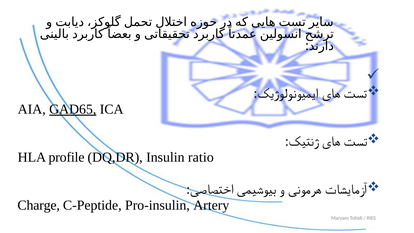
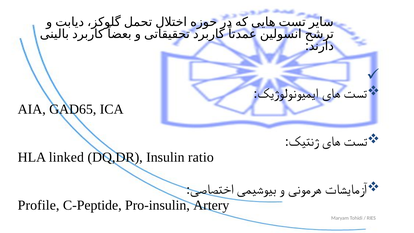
GAD65 underline: present -> none (73, 109)
profile: profile -> linked (66, 157)
Charge: Charge -> Profile (39, 205)
